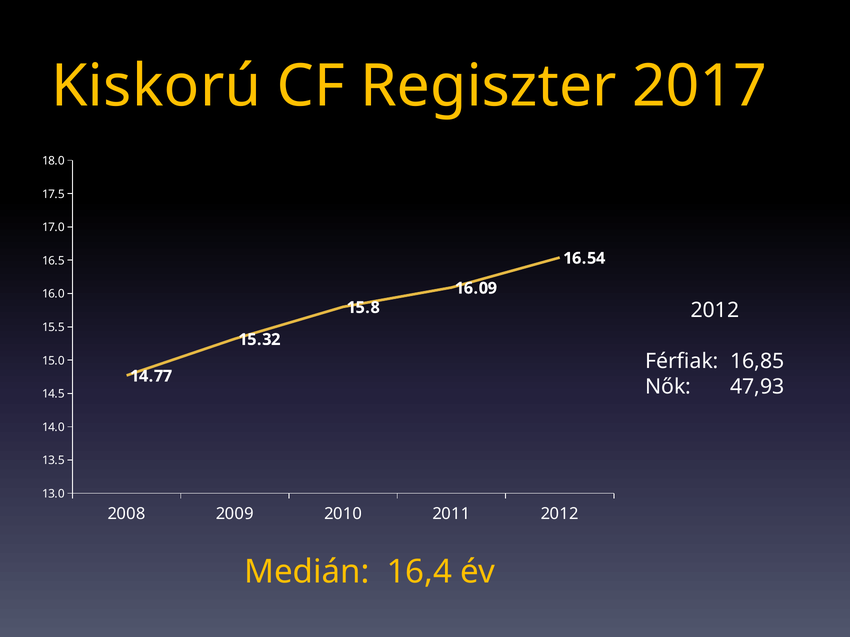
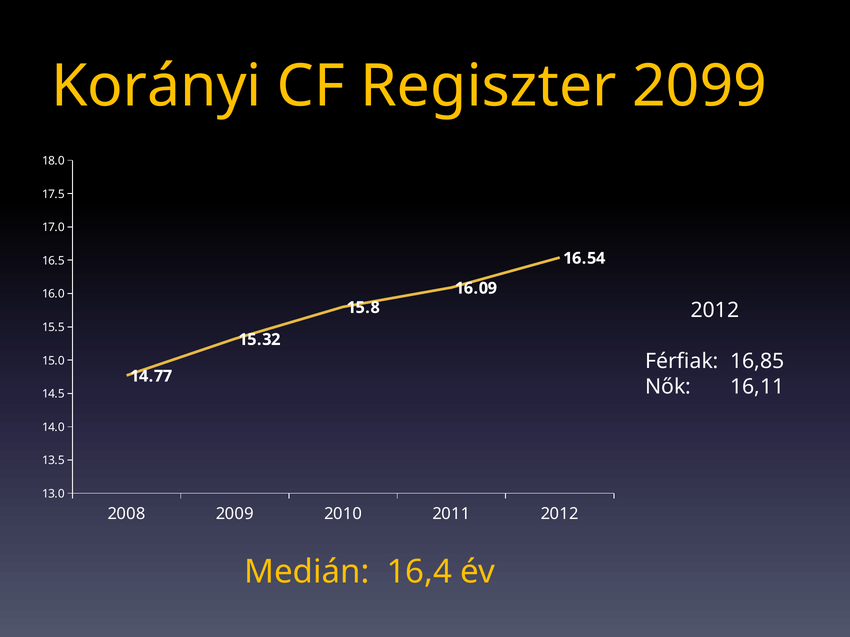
Kiskorú: Kiskorú -> Korányi (156, 86)
2017: 2017 -> 2099 (700, 86)
47,93: 47,93 -> 16,11 (757, 387)
